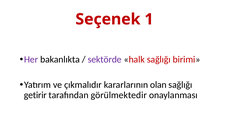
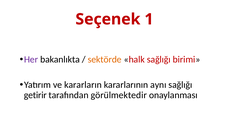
sektörde colour: purple -> orange (105, 59)
çıkmalıdır: çıkmalıdır -> kararların (83, 85)
olan: olan -> aynı (158, 85)
